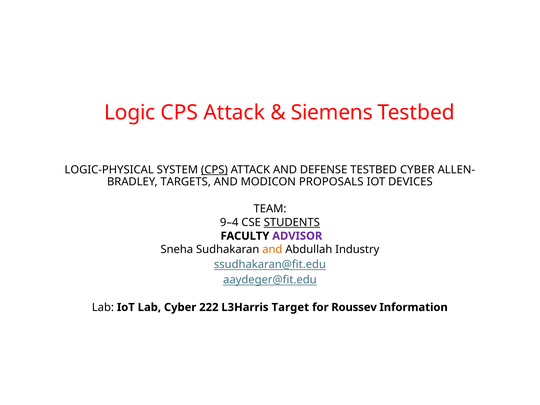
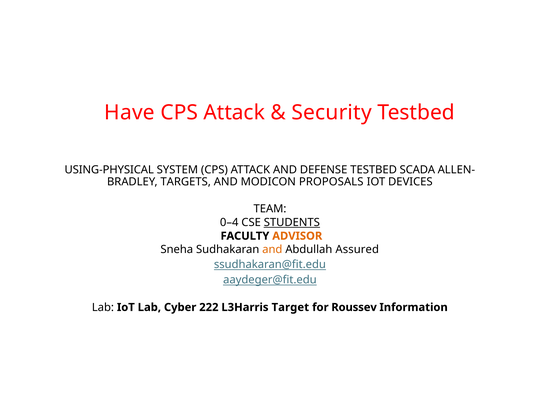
Logic: Logic -> Have (130, 113)
Siemens: Siemens -> Security (332, 113)
LOGIC-PHYSICAL: LOGIC-PHYSICAL -> USING-PHYSICAL (109, 170)
CPS underline: present -> none (214, 170)
TESTBED CYBER: CYBER -> SCADA (417, 170)
9–4: 9–4 -> 0–4 (229, 222)
ADVISOR colour: purple -> orange (297, 236)
Industry: Industry -> Assured (357, 250)
